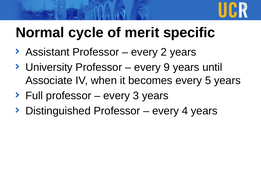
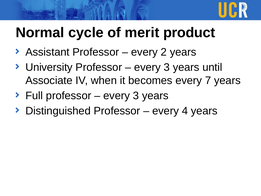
specific: specific -> product (189, 33)
9: 9 -> 3 (167, 67)
5: 5 -> 7 (208, 80)
